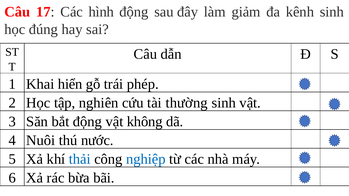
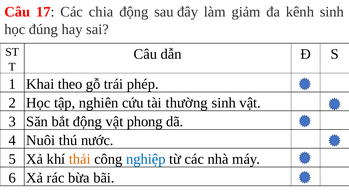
hình: hình -> chia (101, 12)
hiển: hiển -> theo (70, 84)
không: không -> phong (145, 122)
thải colour: blue -> orange (80, 159)
